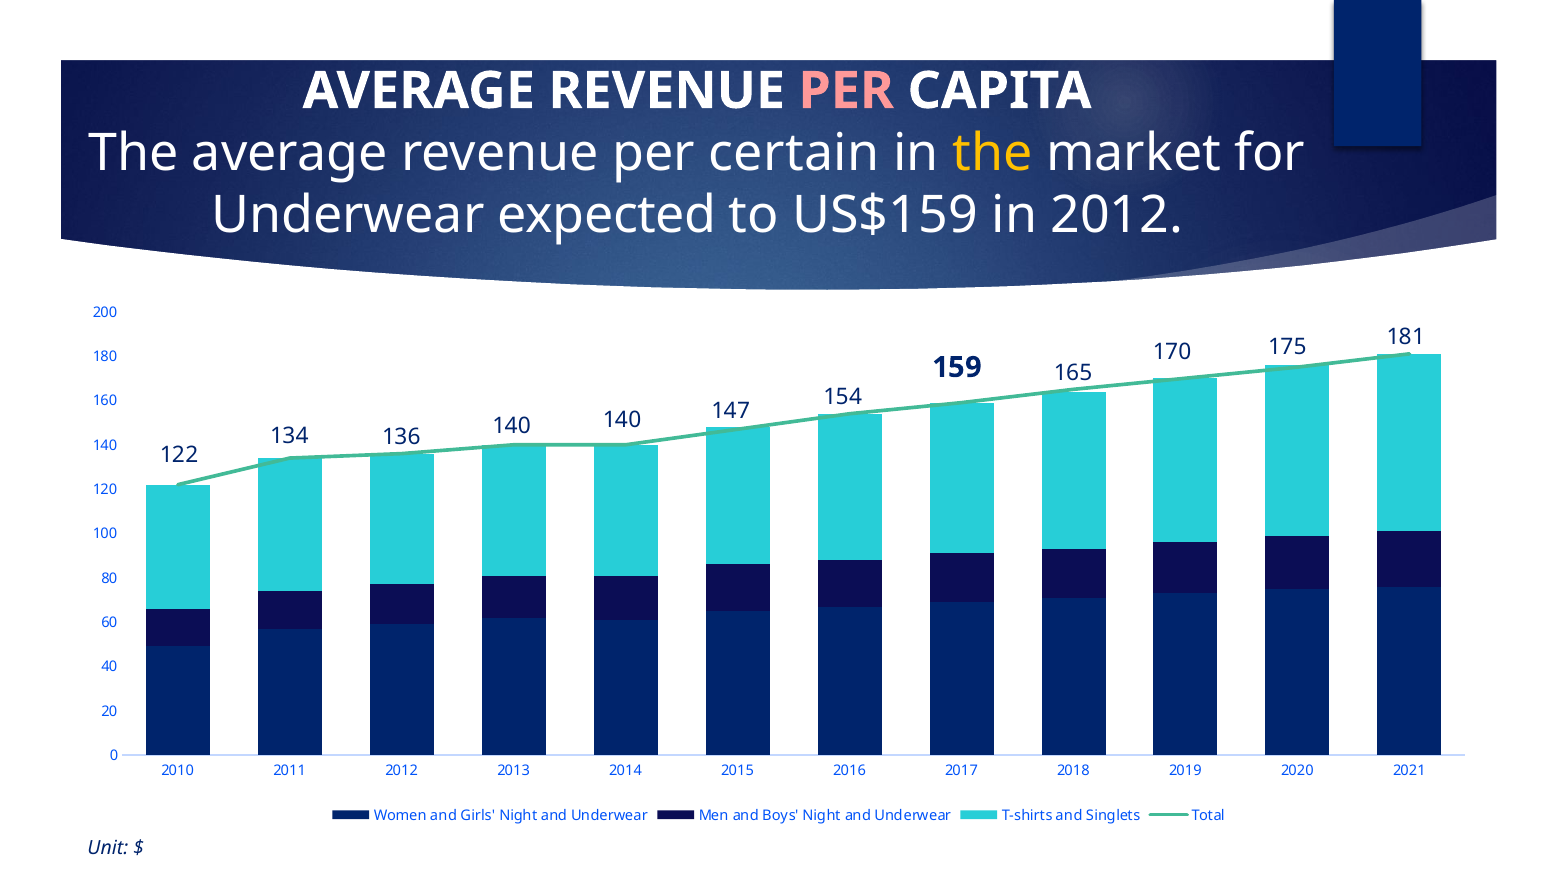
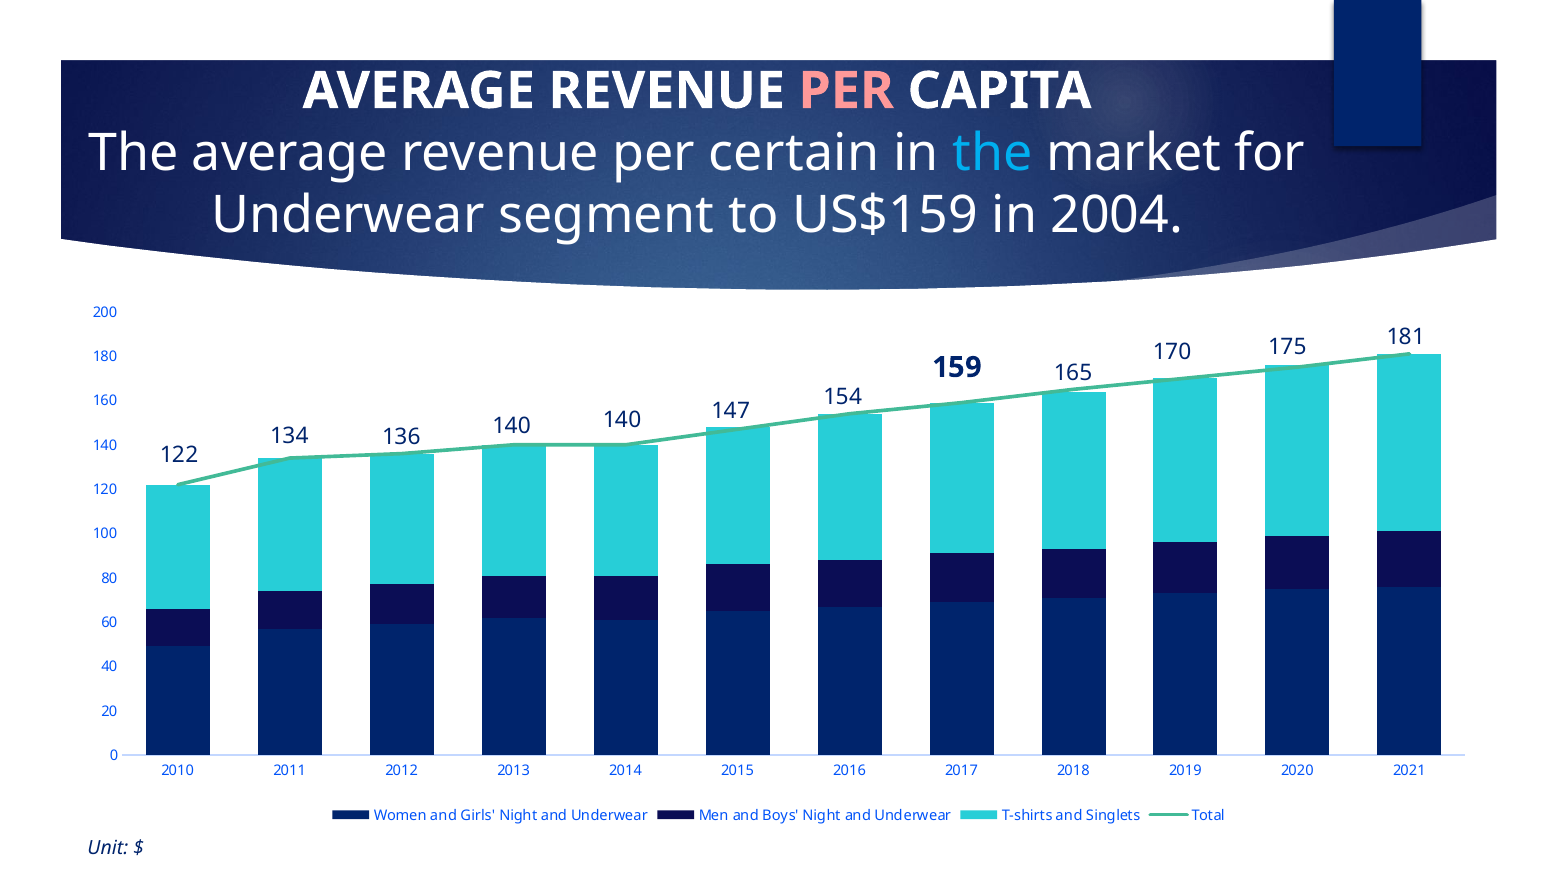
the colour: yellow -> light blue (992, 153)
expected: expected -> segment (606, 216)
in 2012: 2012 -> 2004 (1117, 216)
